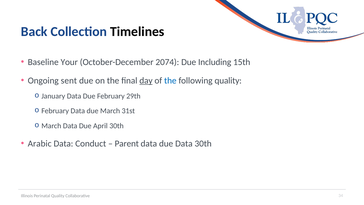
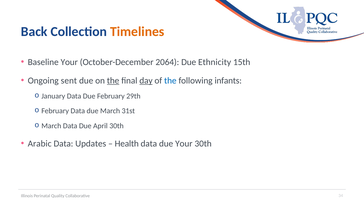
Timelines colour: black -> orange (137, 32)
2074: 2074 -> 2064 (167, 62)
Including: Including -> Ethnicity (215, 62)
the underline: none -> present (113, 80)
following quality: quality -> infants (228, 80)
Conduct: Conduct -> Updates (91, 143)
Parent: Parent -> Health (127, 143)
due Data: Data -> Your (184, 143)
